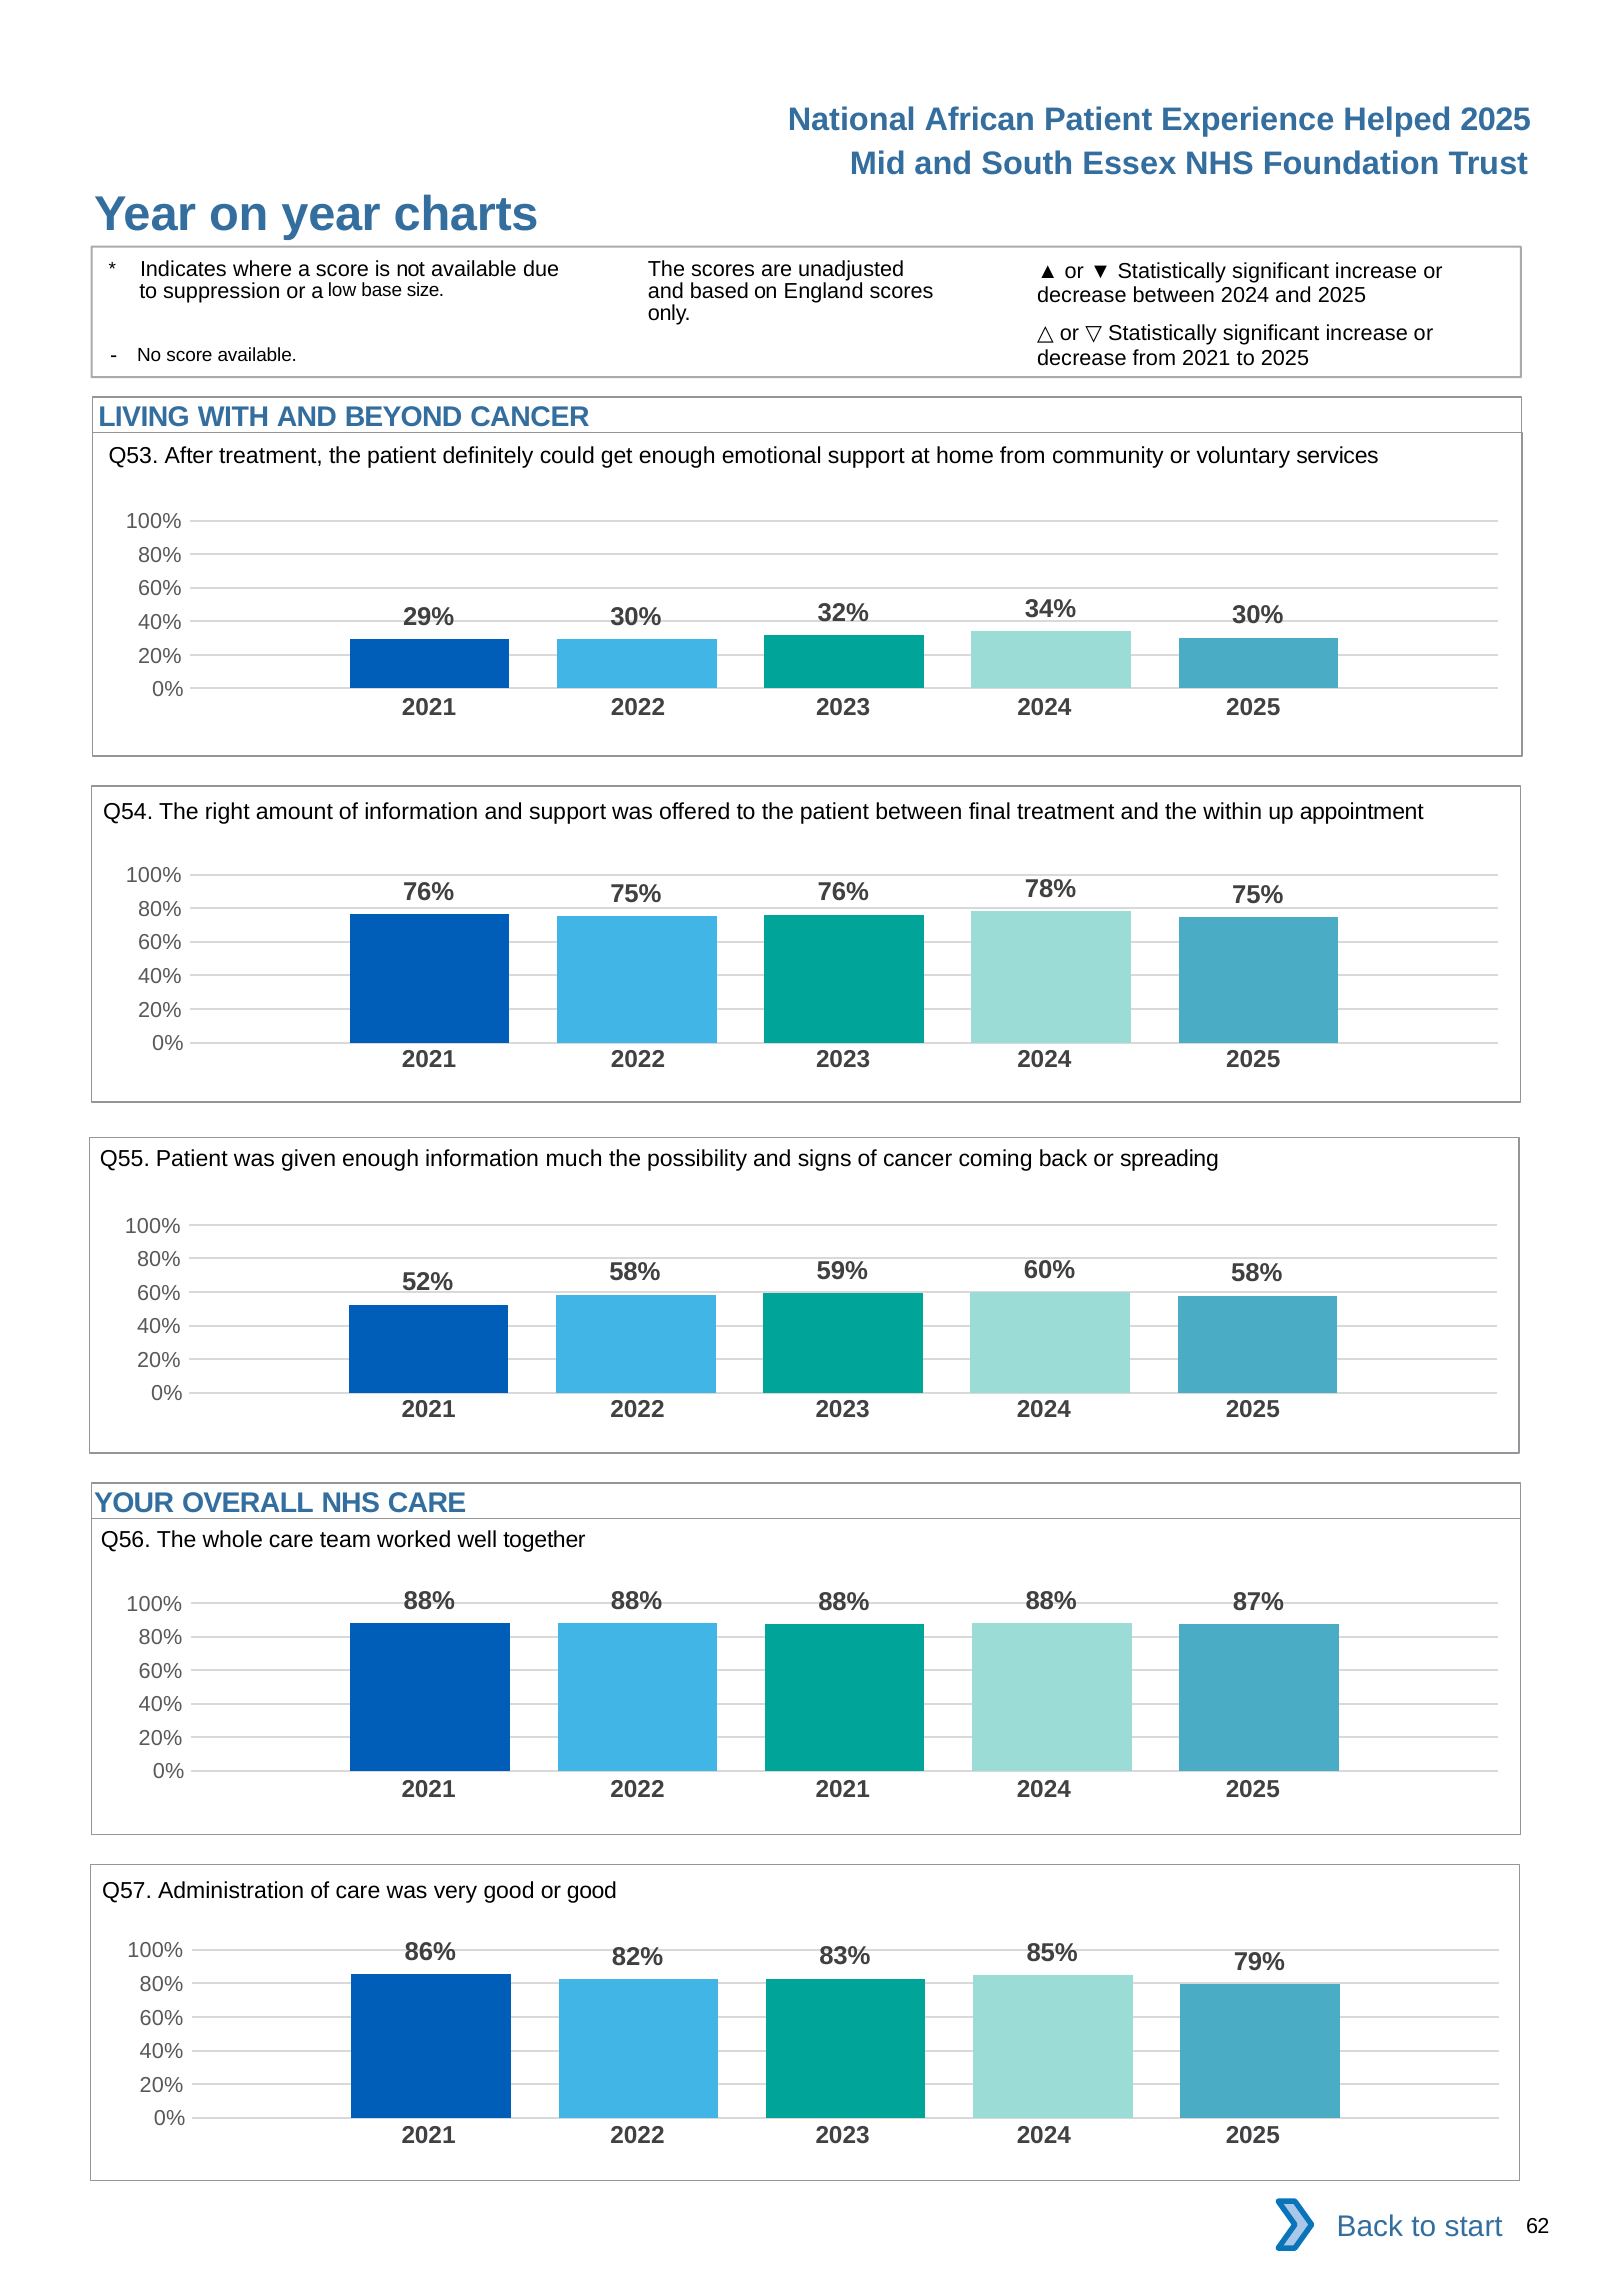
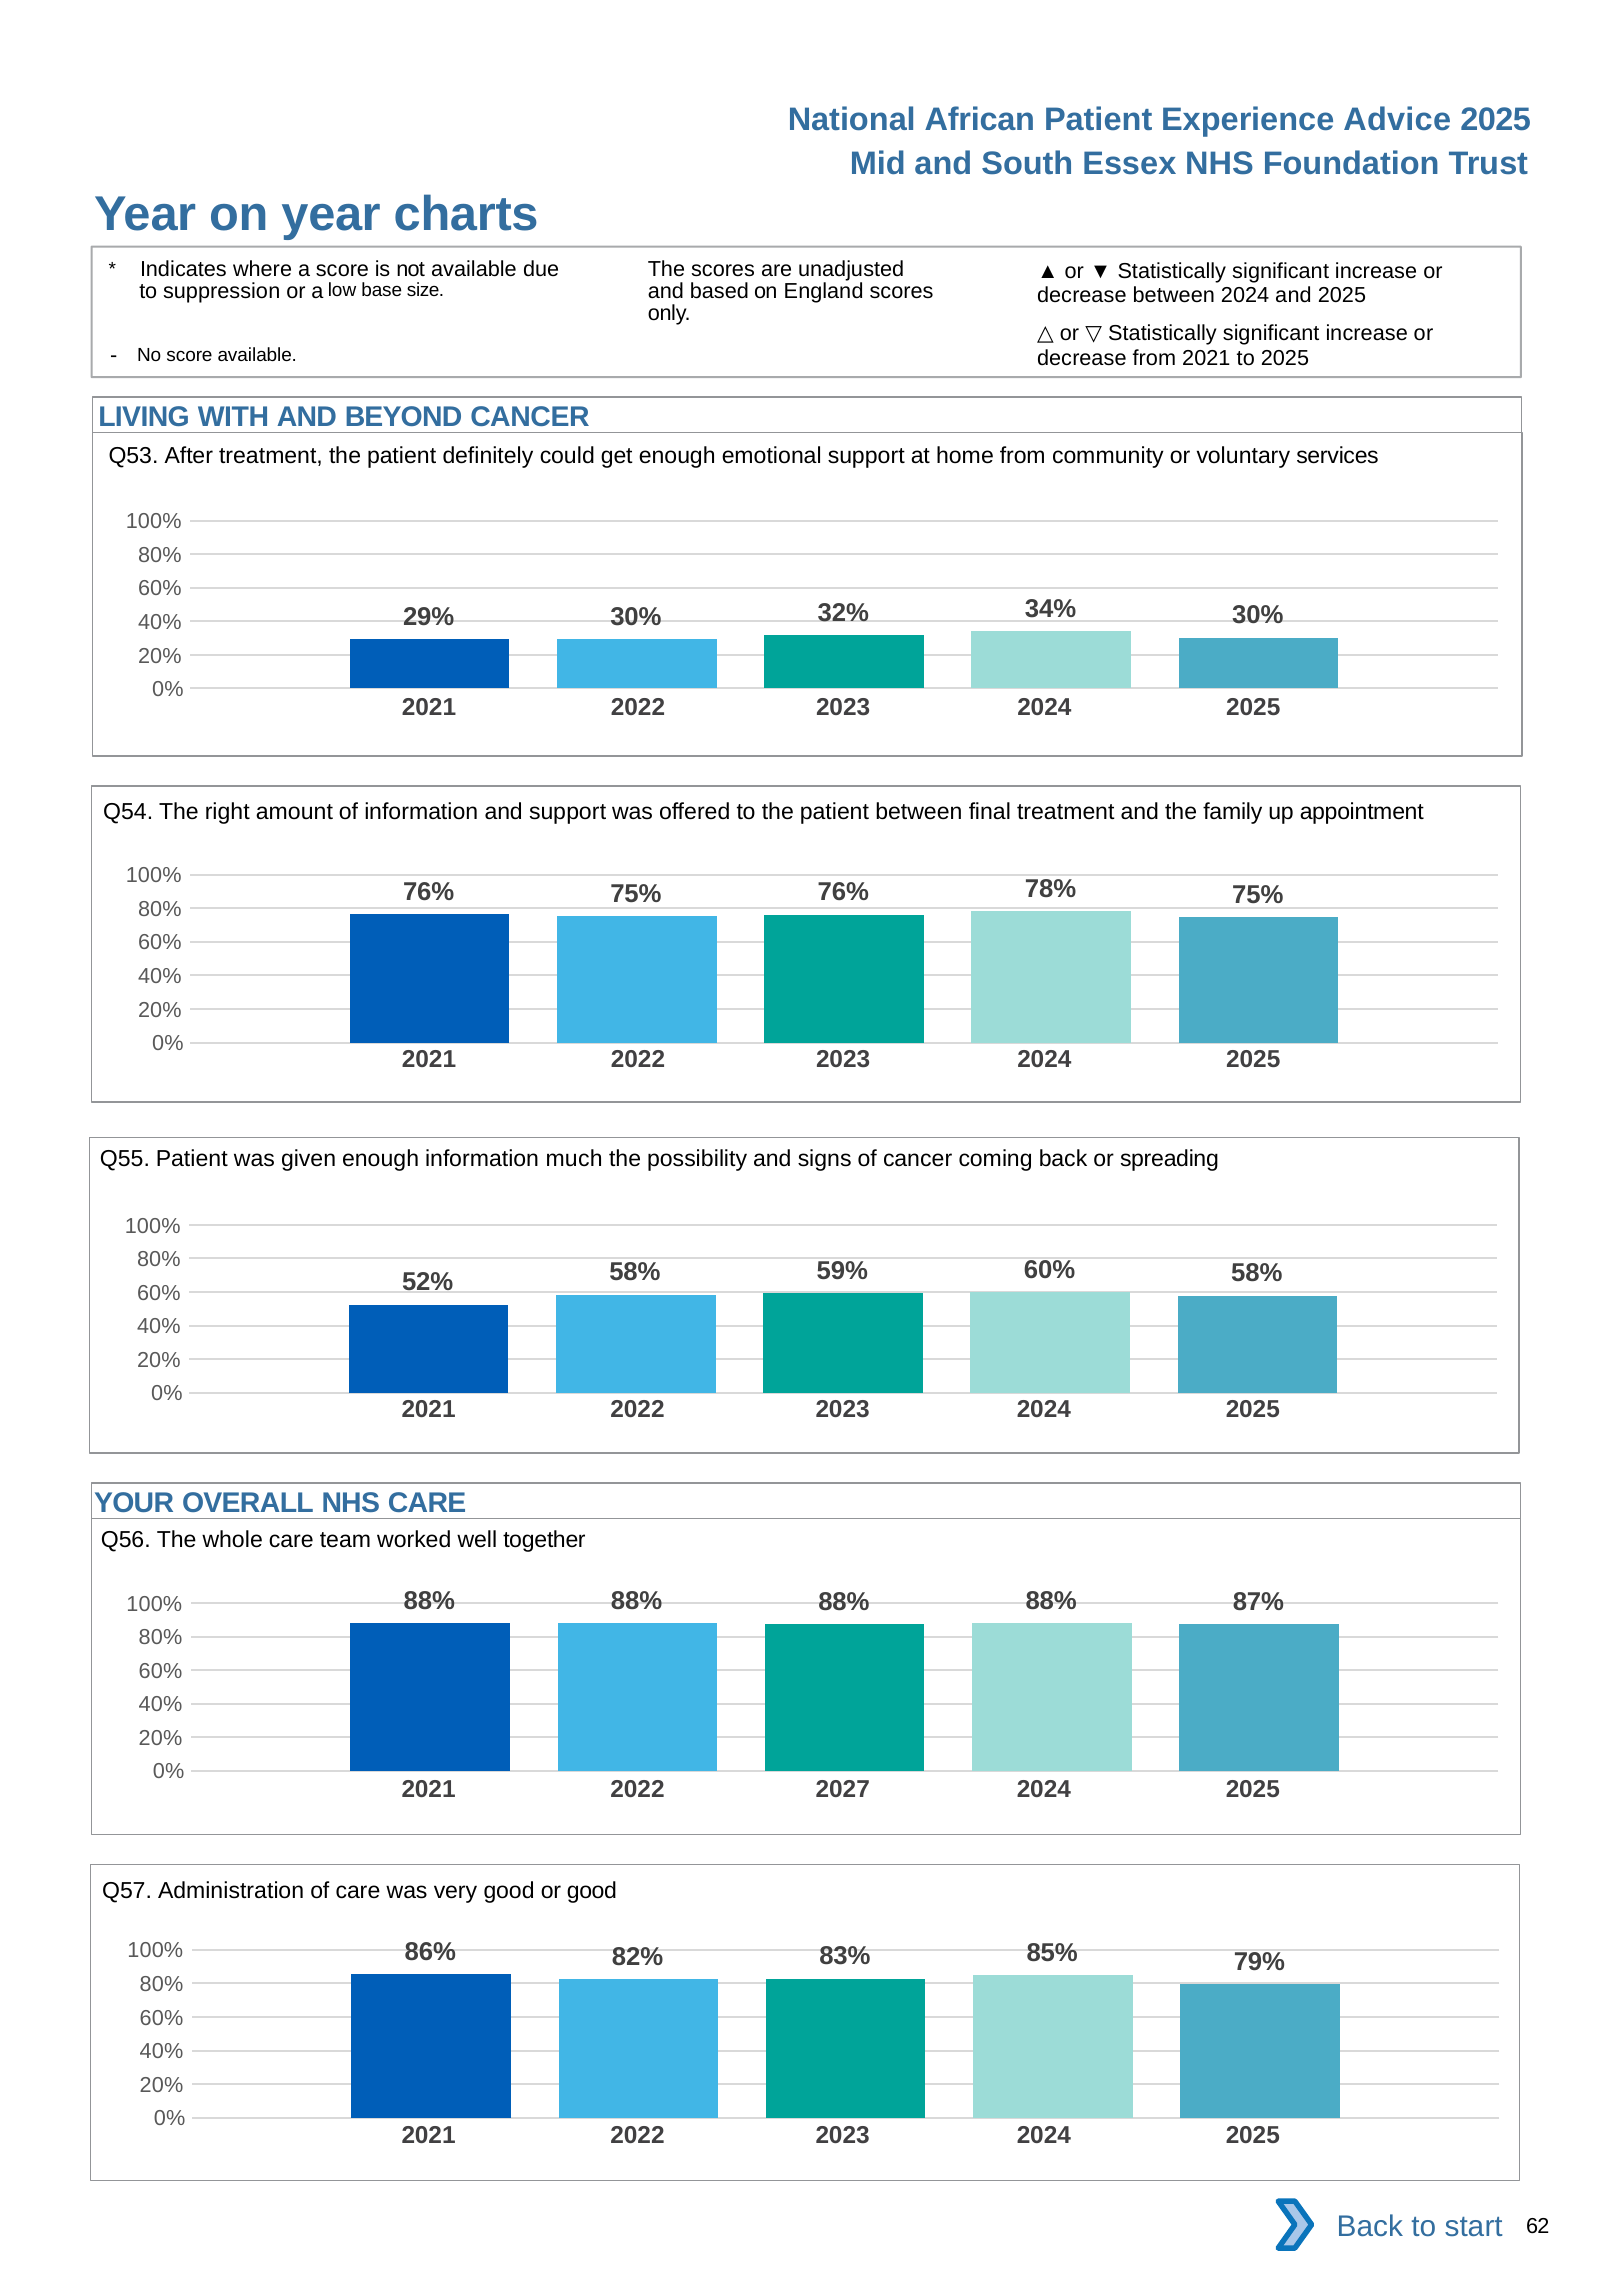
Helped: Helped -> Advice (1397, 120)
within: within -> family (1233, 811)
2022 2021: 2021 -> 2027 (843, 1789)
